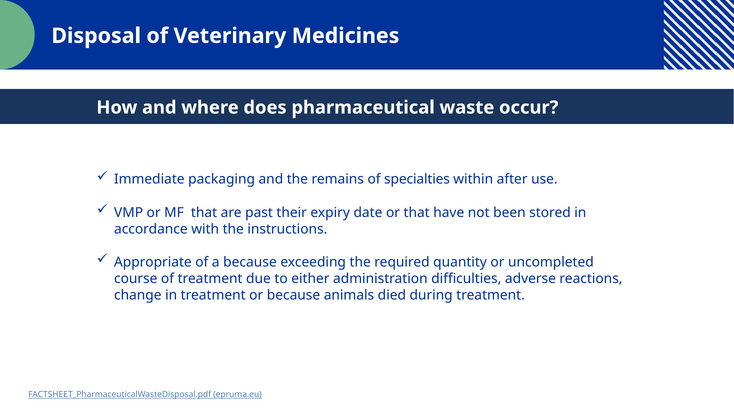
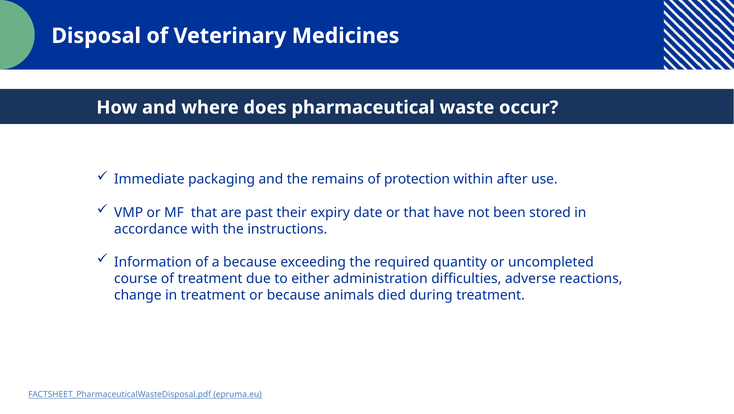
specialties: specialties -> protection (417, 179)
Appropriate: Appropriate -> Information (153, 262)
